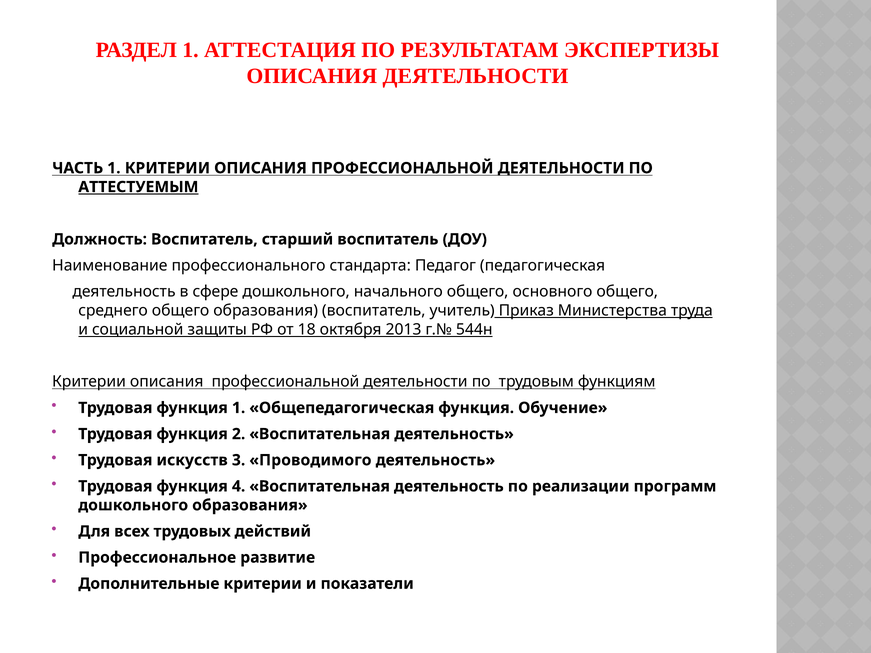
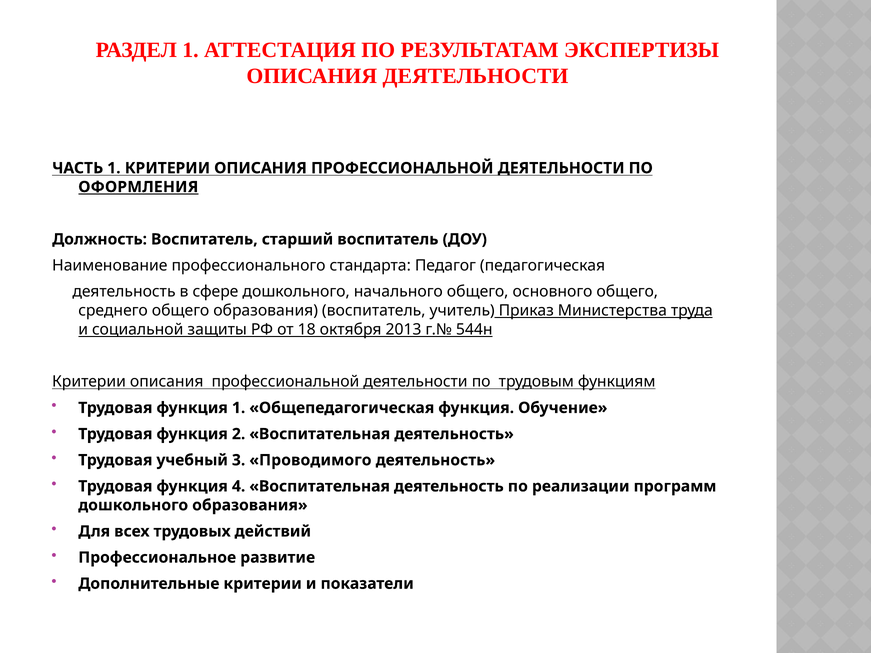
АТТЕСТУЕМЫМ: АТТЕСТУЕМЫМ -> ОФОРМЛЕНИЯ (138, 187)
искусств: искусств -> учебный (192, 460)
